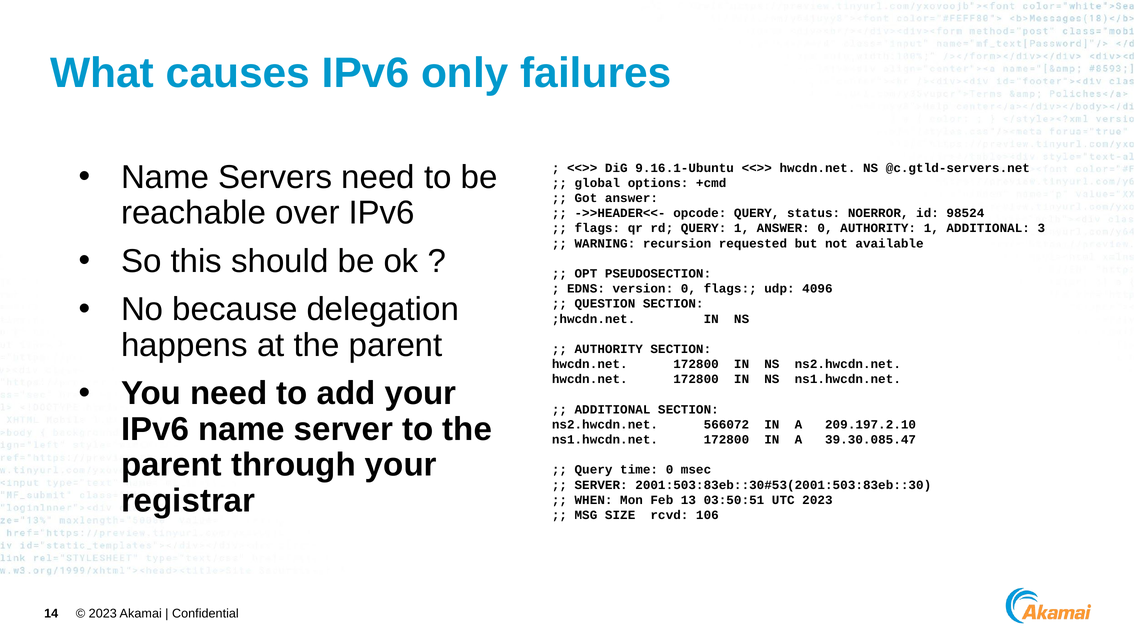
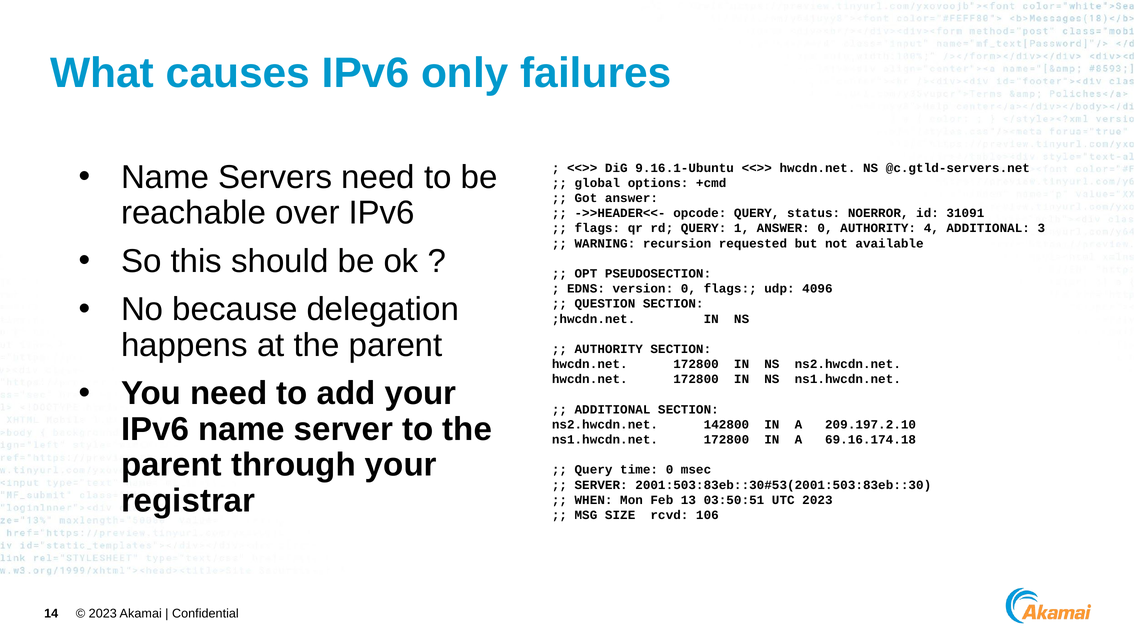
98524: 98524 -> 31091 (965, 213)
AUTHORITY 1: 1 -> 4 (931, 228)
566072: 566072 -> 142800 (726, 424)
39.30.085.47: 39.30.085.47 -> 69.16.174.18 (871, 440)
